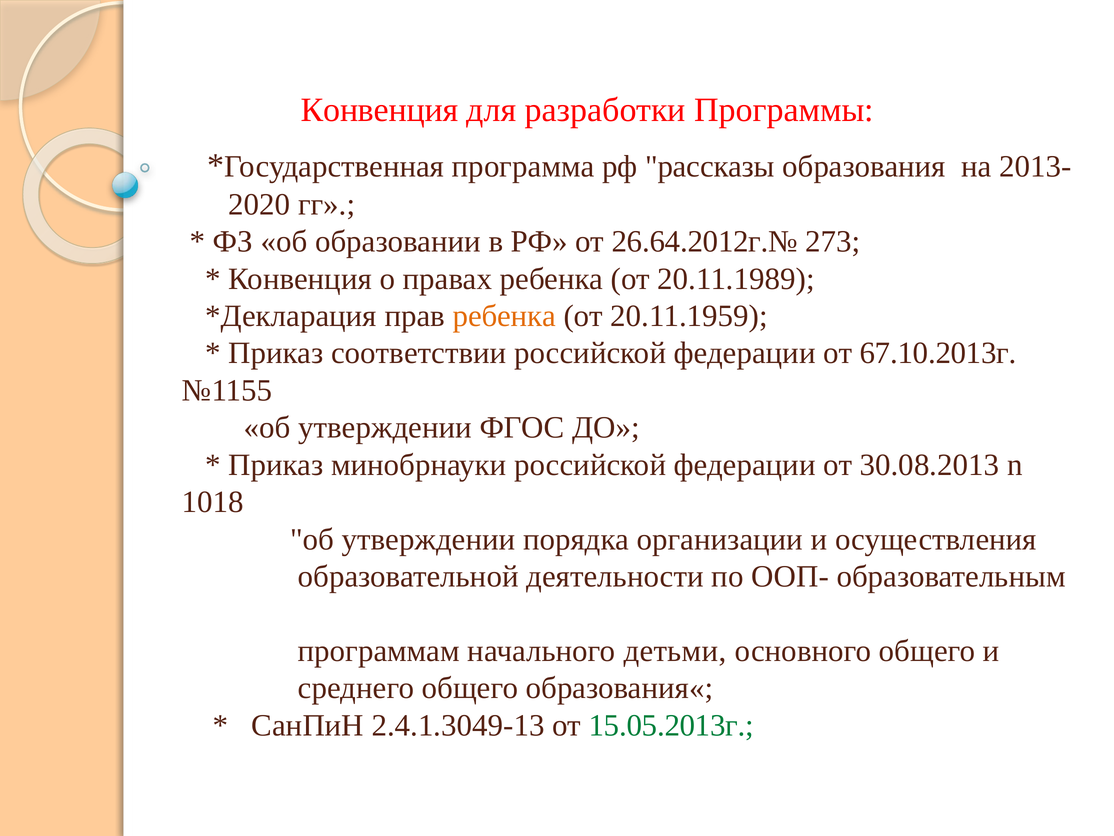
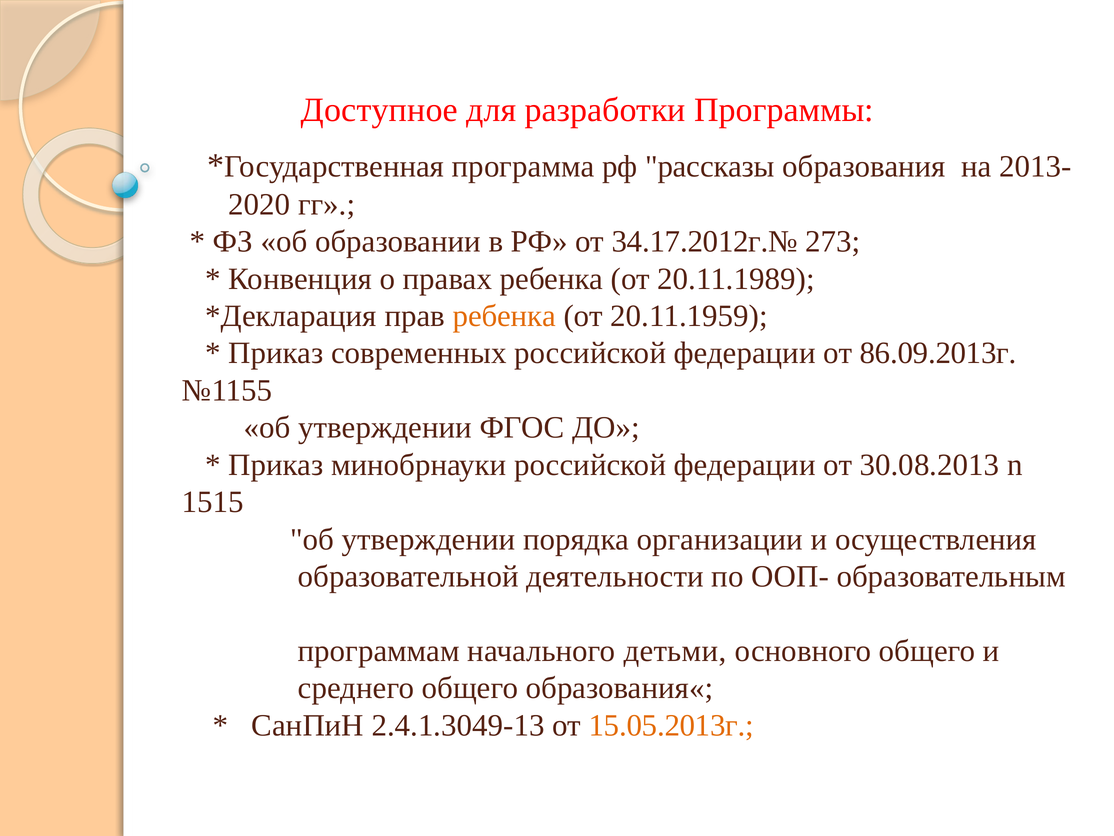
Конвенция: Конвенция -> Доступное (379, 110)
26.64.2012г.№: 26.64.2012г.№ -> 34.17.2012г.№ (705, 241)
соответствии: соответствии -> современных (419, 353)
67.10.2013г: 67.10.2013г -> 86.09.2013г (938, 353)
1018: 1018 -> 1515 (213, 502)
15.05.2013г colour: green -> orange (671, 725)
